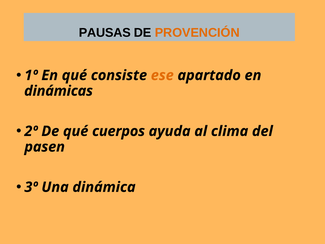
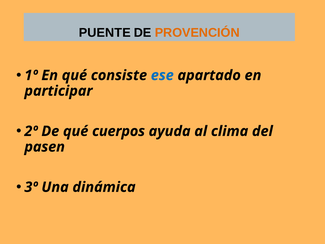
PAUSAS: PAUSAS -> PUENTE (105, 33)
ese colour: orange -> blue (162, 75)
dinámicas: dinámicas -> participar (58, 91)
